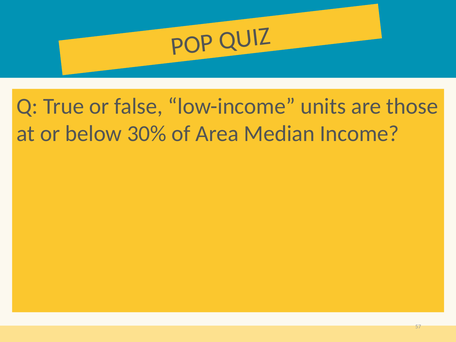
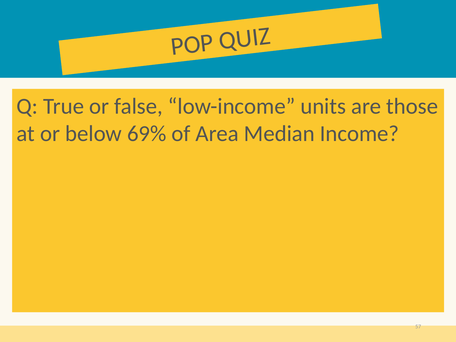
30%: 30% -> 69% (147, 134)
